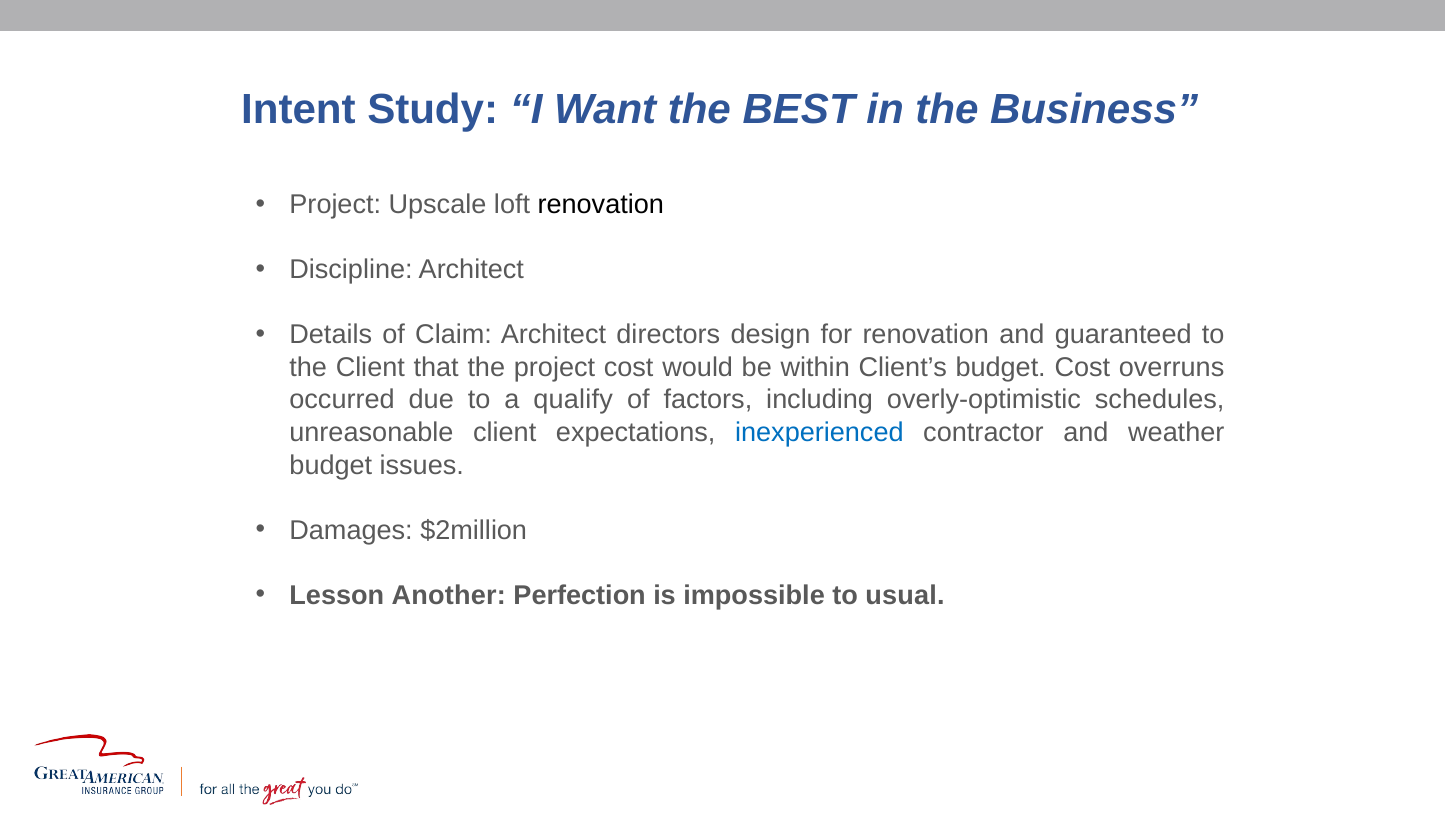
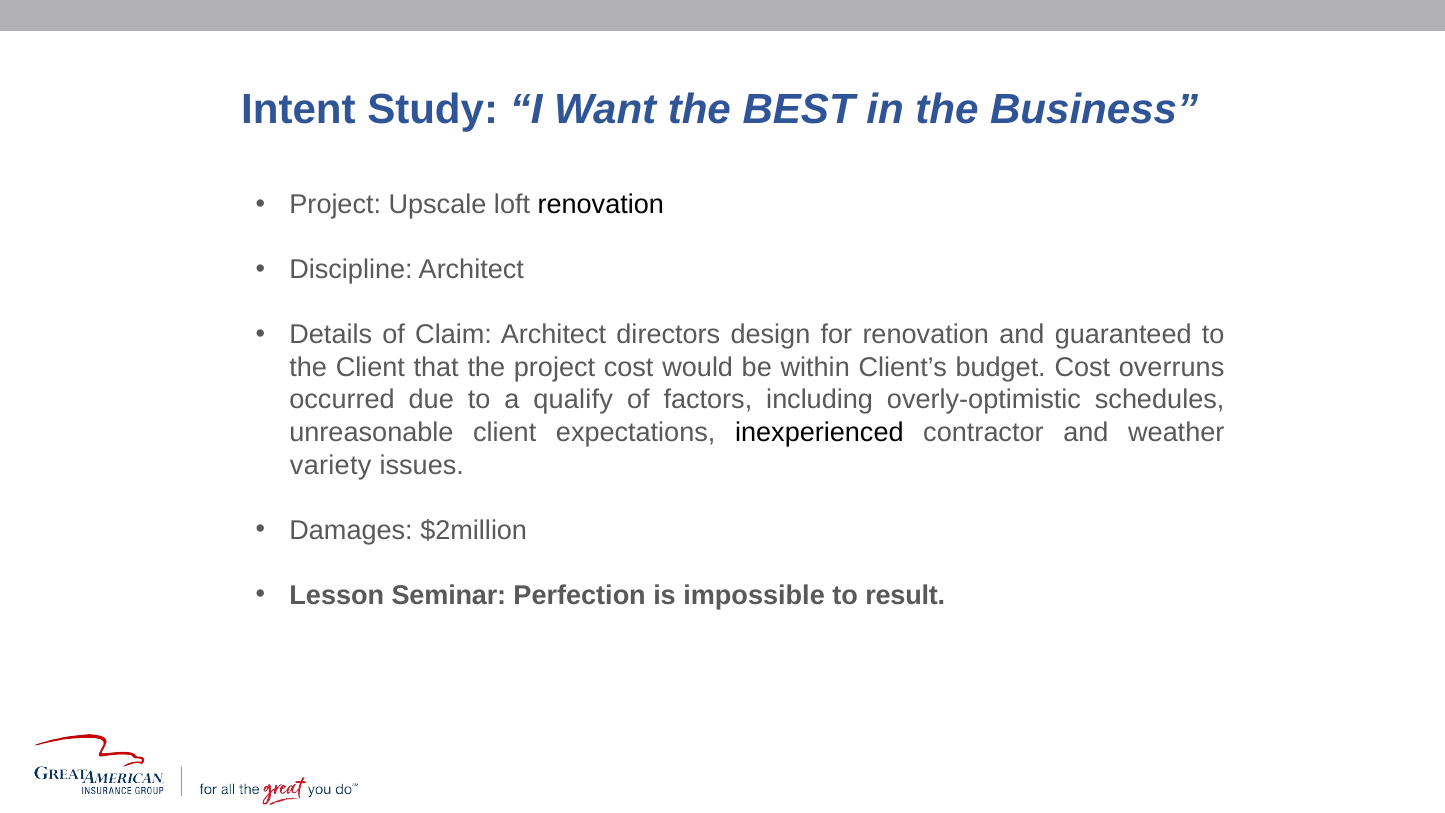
inexperienced colour: blue -> black (819, 432)
budget: budget -> variety (331, 465)
Another: Another -> Seminar (449, 595)
usual: usual -> result (905, 595)
